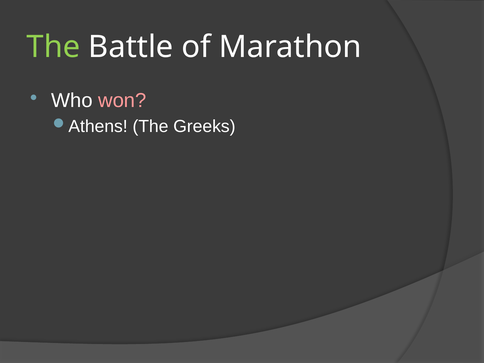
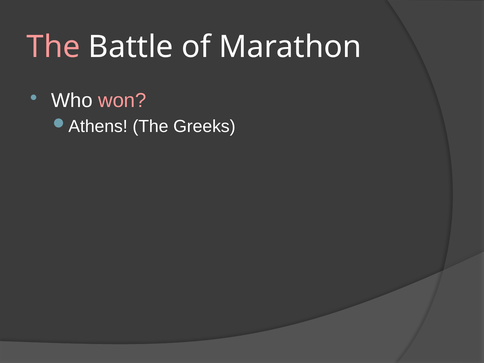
The colour: light green -> pink (53, 47)
